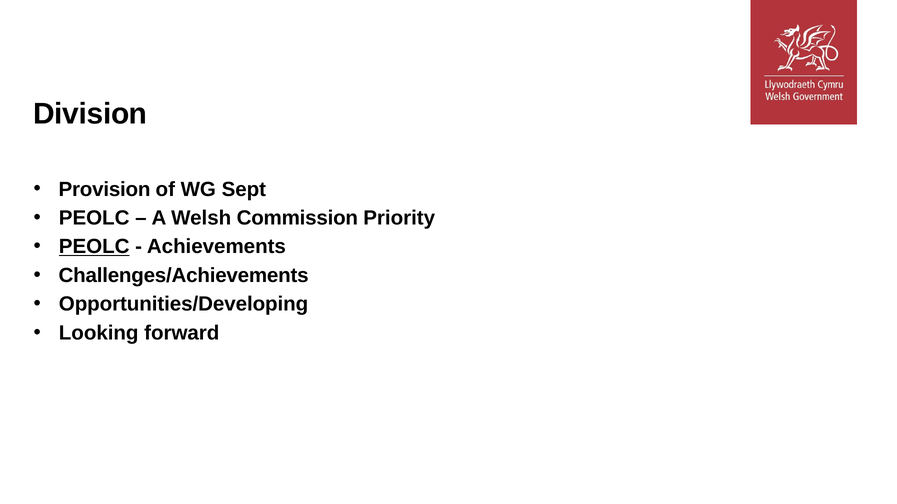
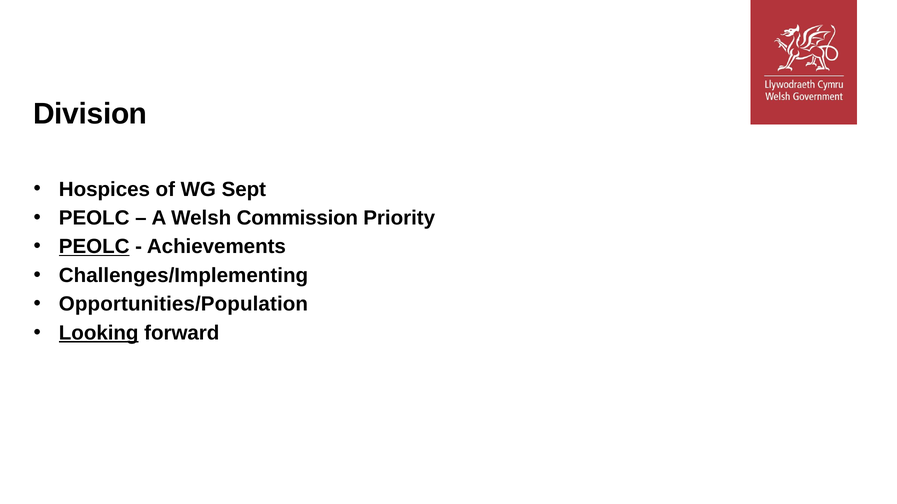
Provision: Provision -> Hospices (104, 190)
Challenges/Achievements: Challenges/Achievements -> Challenges/Implementing (183, 276)
Opportunities/Developing: Opportunities/Developing -> Opportunities/Population (183, 304)
Looking underline: none -> present (99, 333)
